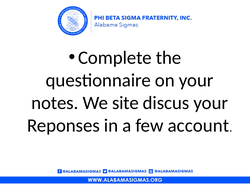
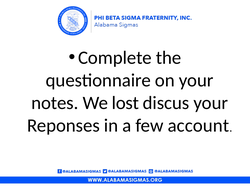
site: site -> lost (125, 103)
